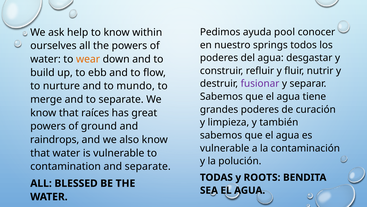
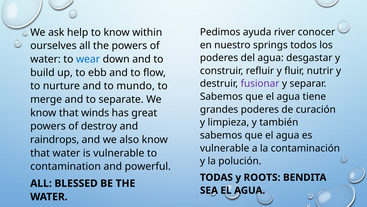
pool: pool -> river (285, 32)
wear colour: orange -> blue (88, 59)
raíces: raíces -> winds (95, 113)
ground: ground -> destroy (99, 126)
and separate: separate -> powerful (148, 166)
